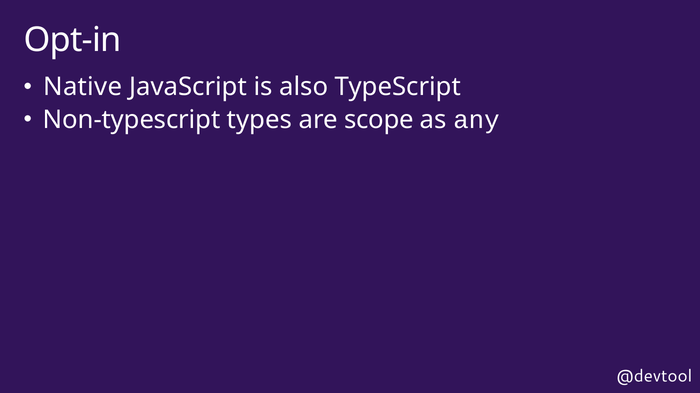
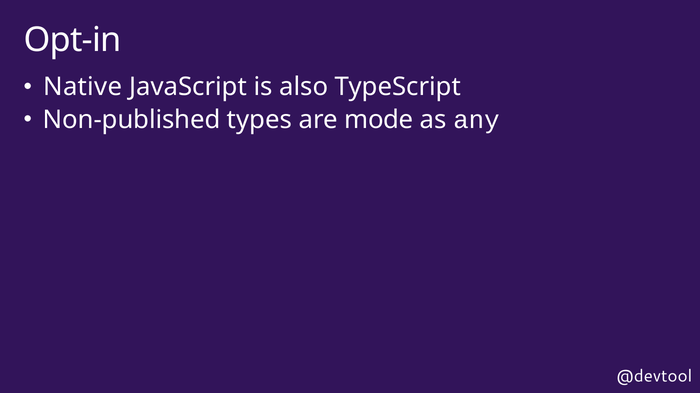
Non-typescript: Non-typescript -> Non-published (132, 120)
scope: scope -> mode (379, 120)
